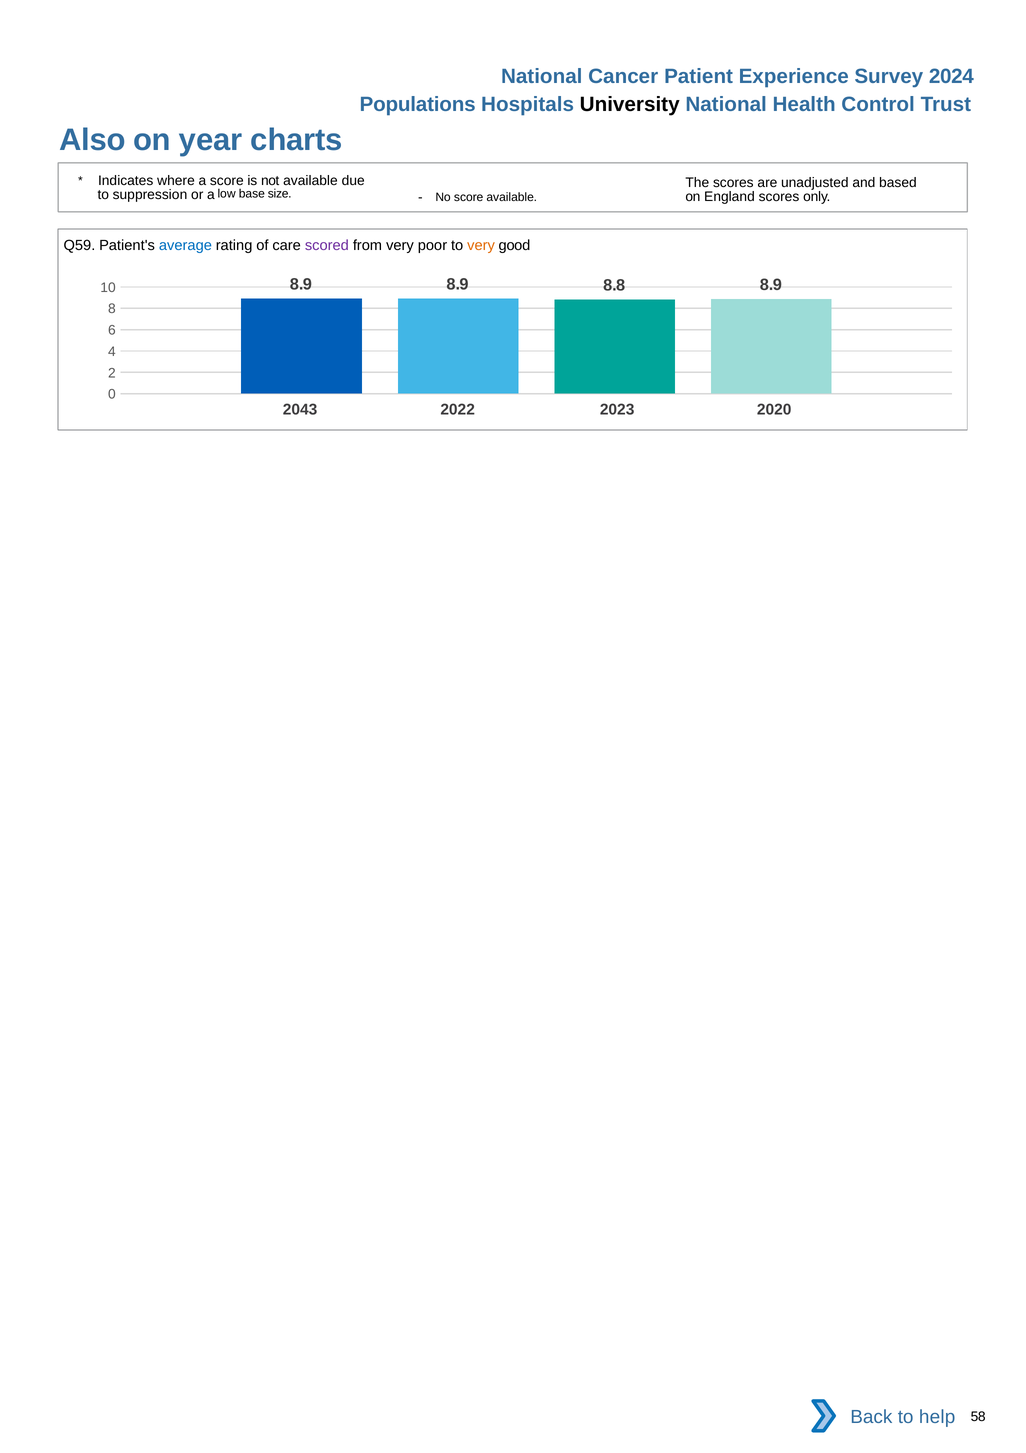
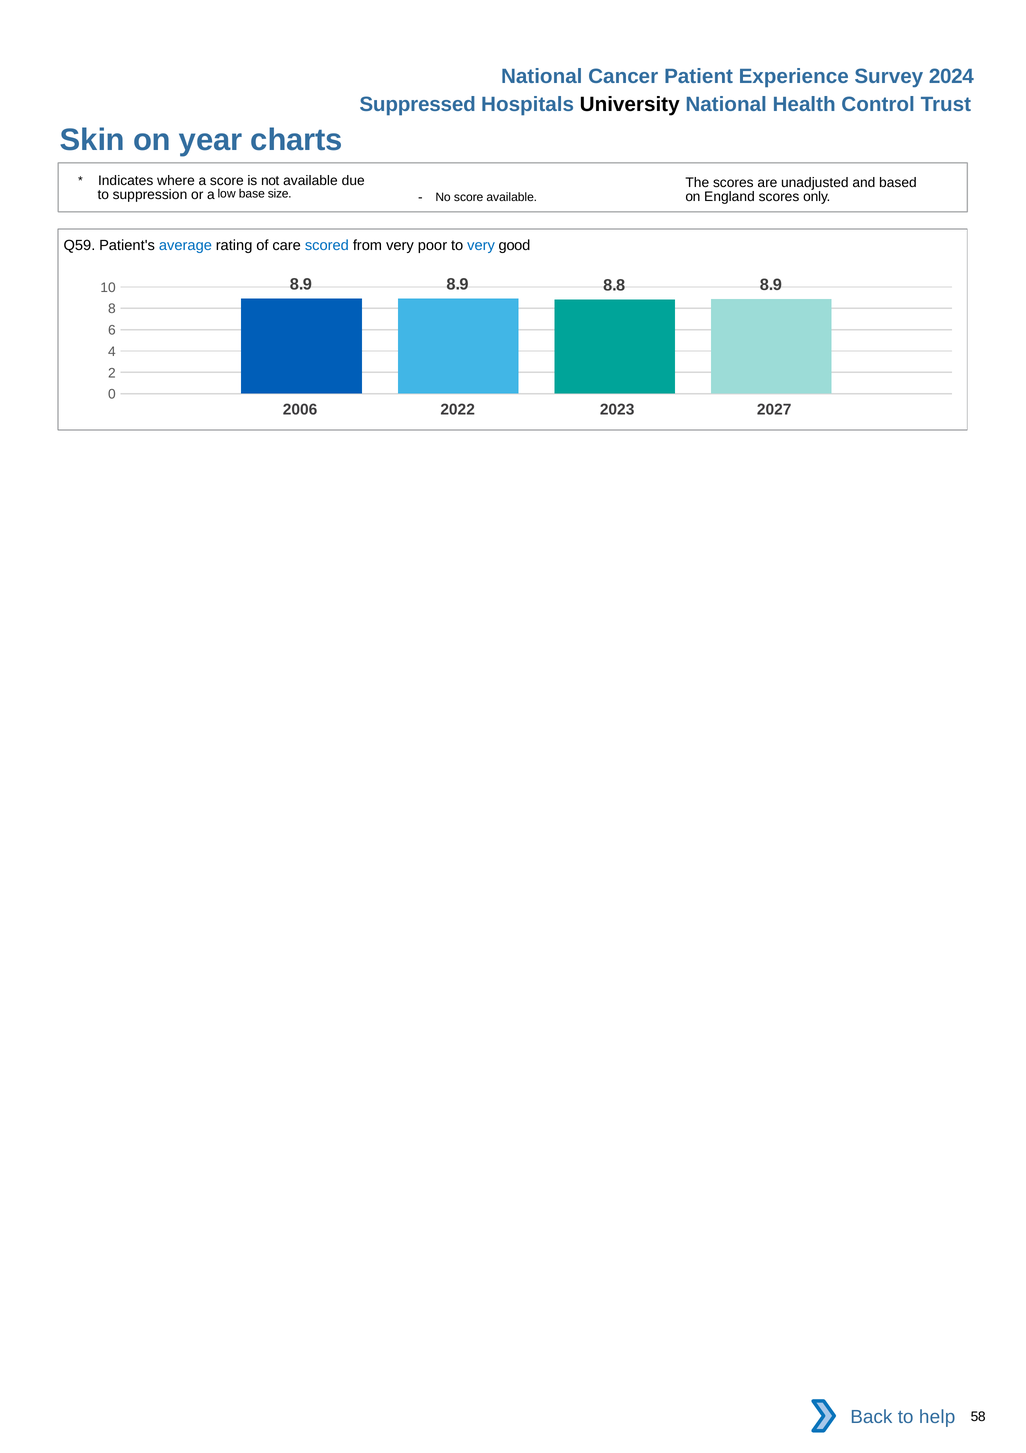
Populations: Populations -> Suppressed (418, 104)
Also: Also -> Skin (92, 140)
scored colour: purple -> blue (327, 245)
very colour: orange -> blue (481, 245)
2043: 2043 -> 2006 (300, 409)
2020: 2020 -> 2027 (774, 409)
